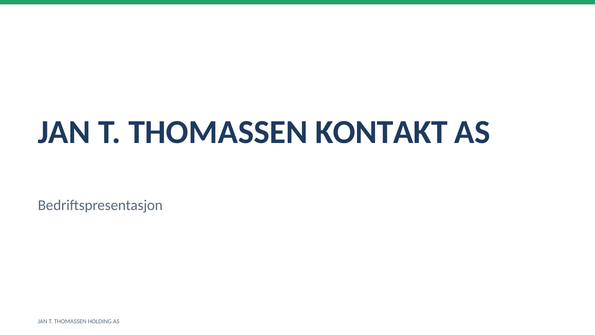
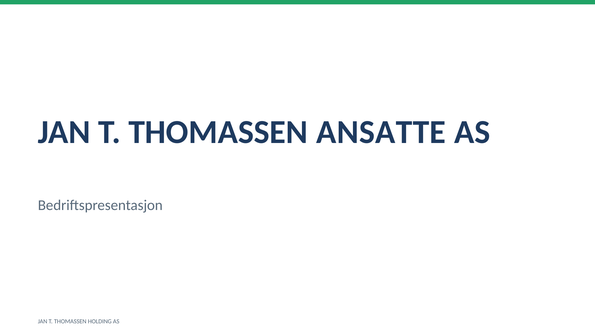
KONTAKT: KONTAKT -> ANSATTE (381, 132)
